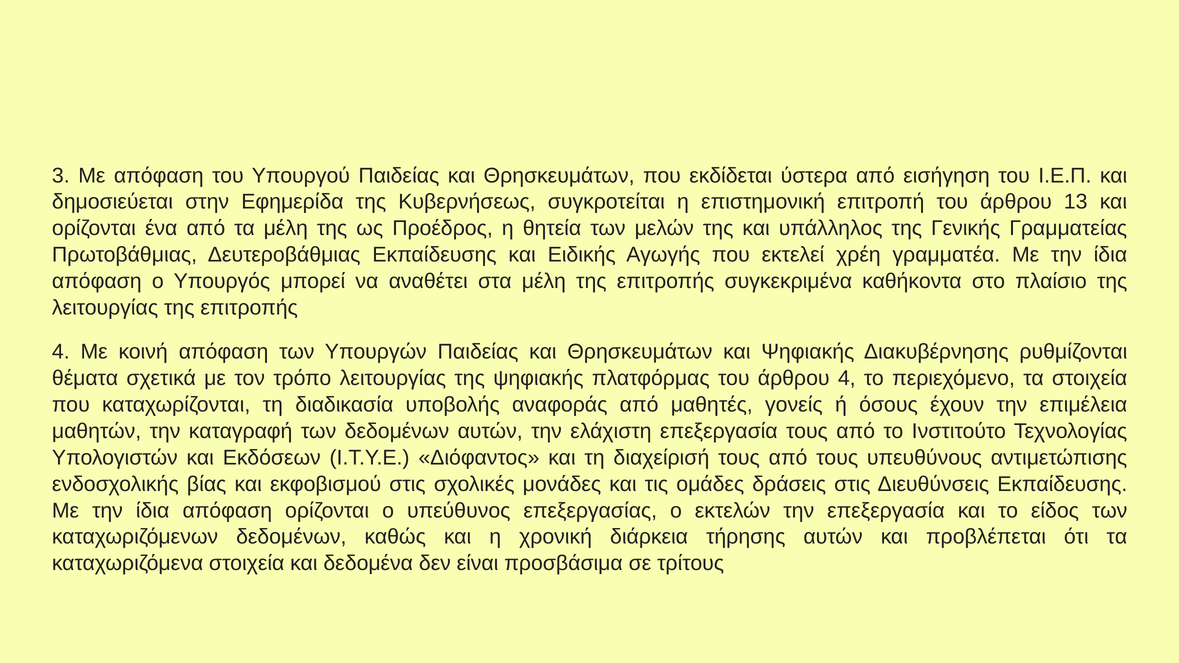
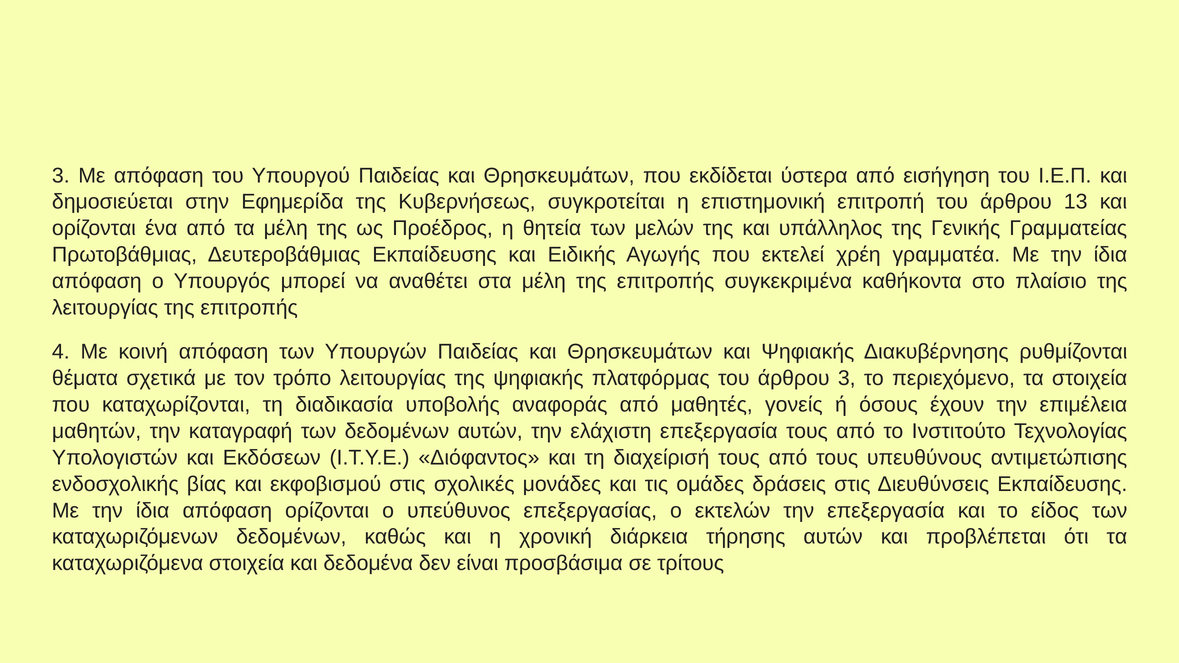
άρθρου 4: 4 -> 3 (847, 378)
